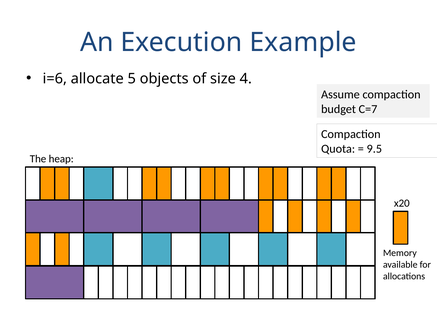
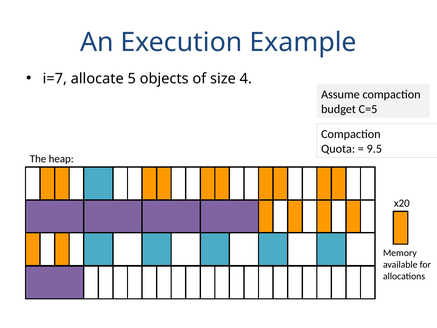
i=6: i=6 -> i=7 (55, 78)
C=7: C=7 -> C=5 (368, 109)
